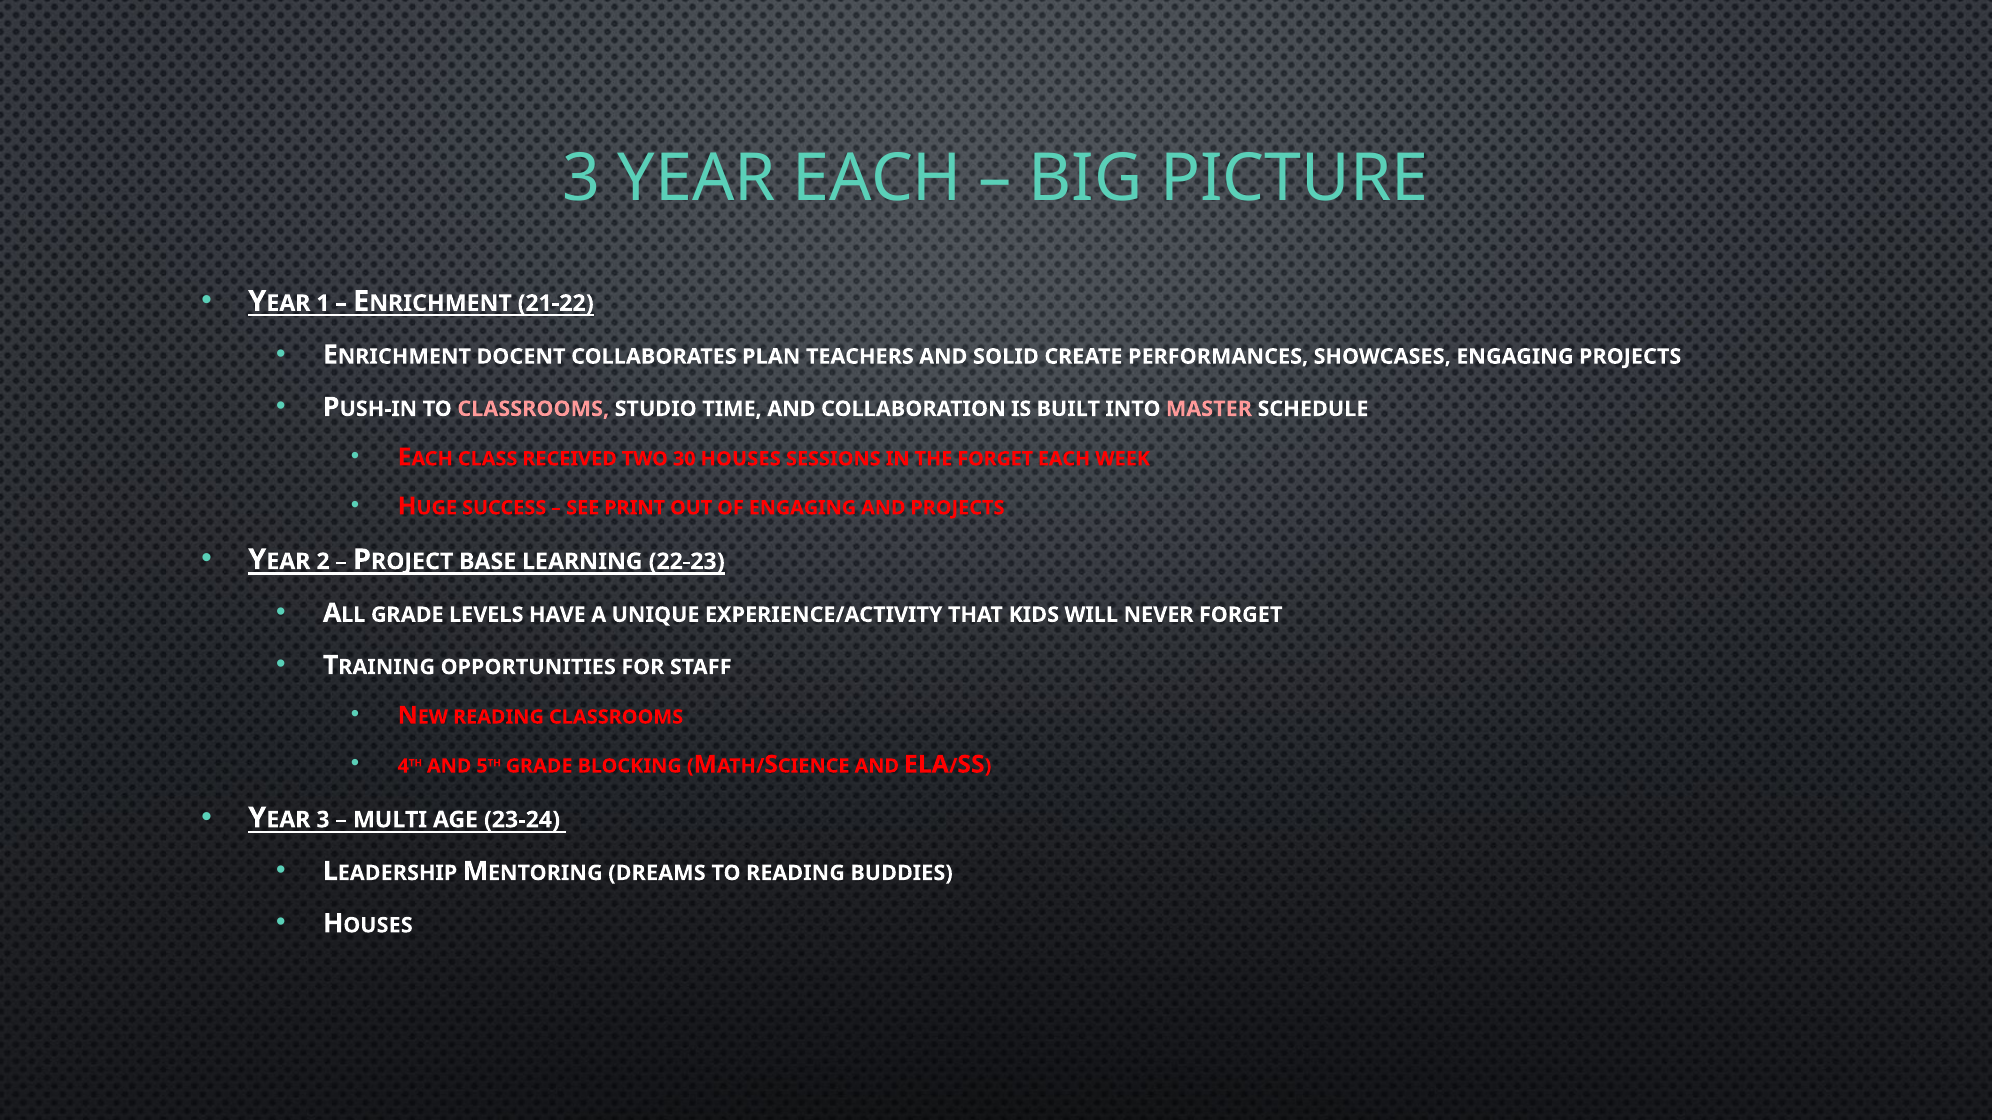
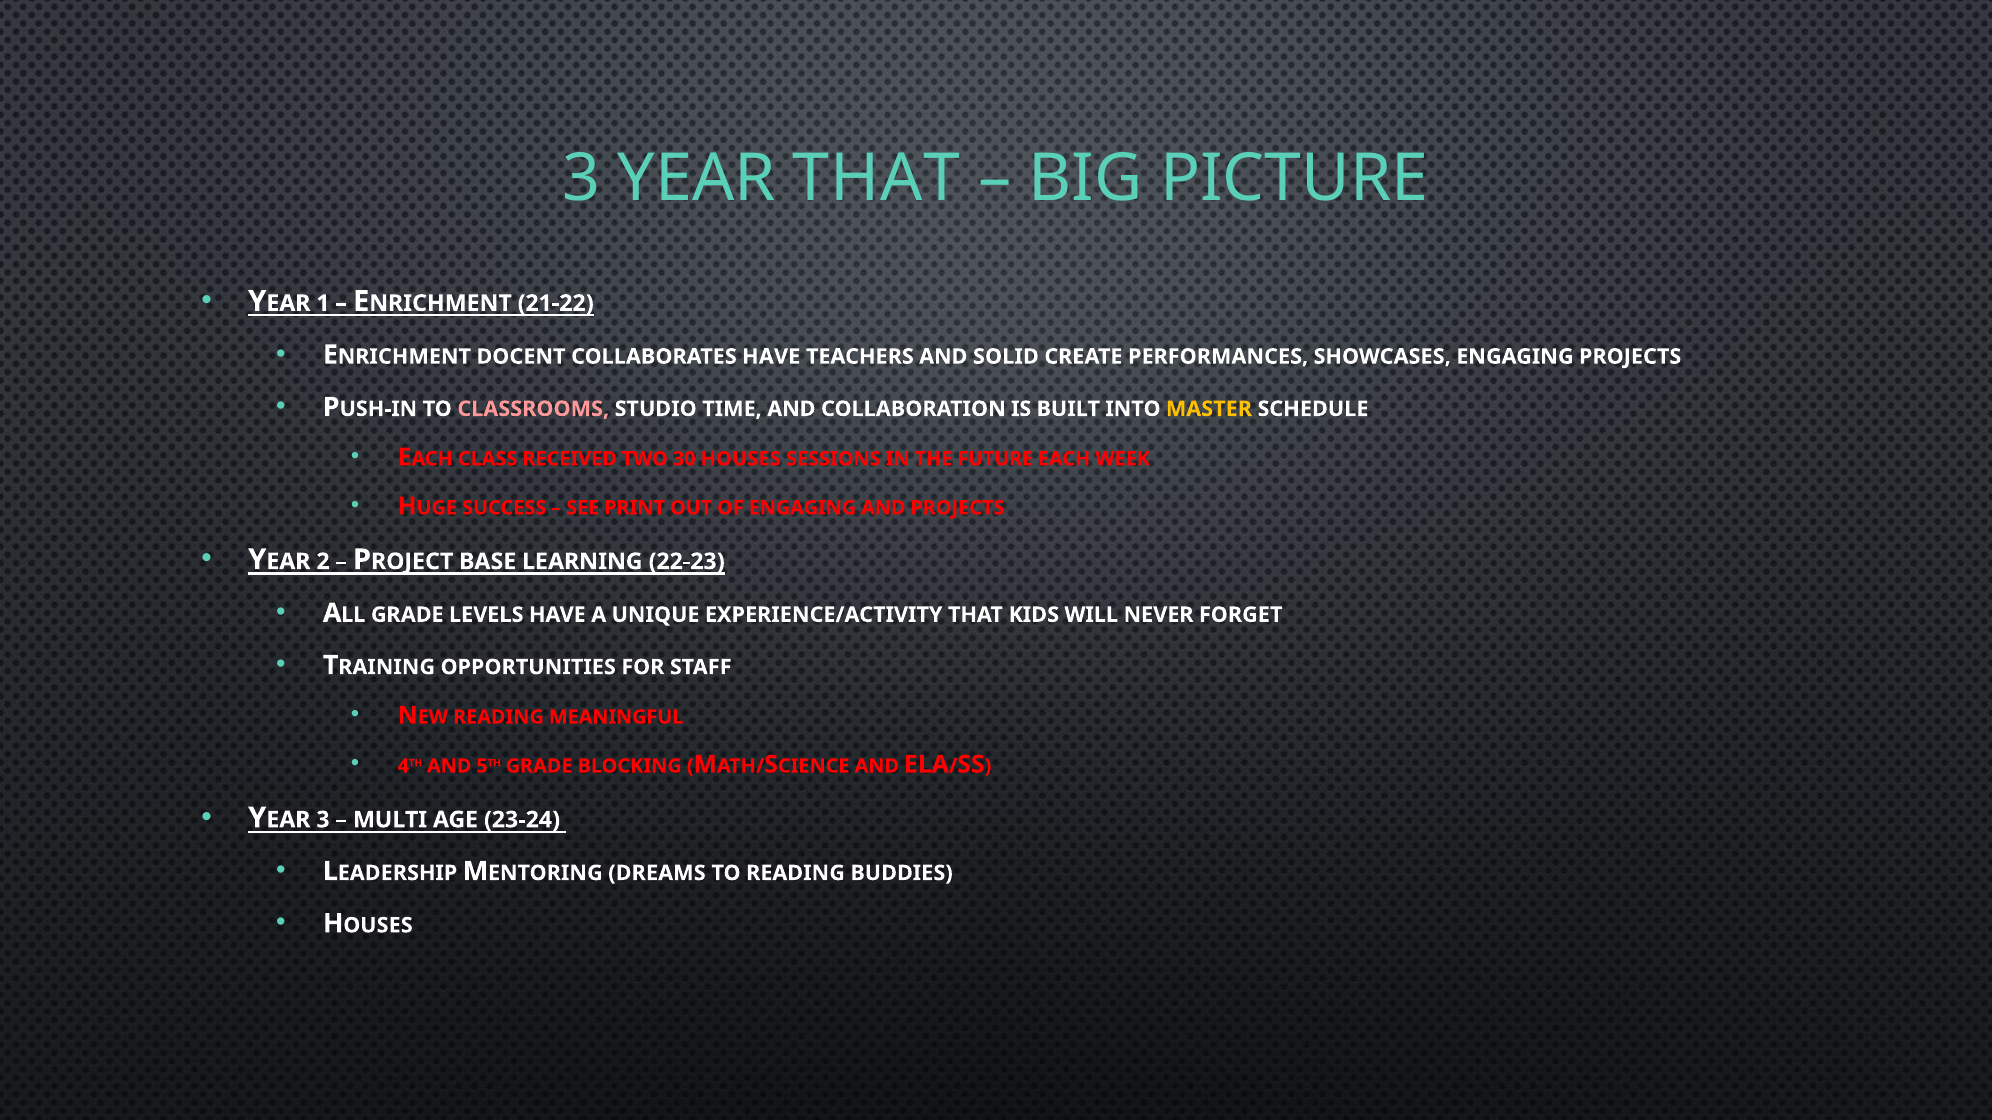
YEAR EACH: EACH -> THAT (877, 179)
COLLABORATES PLAN: PLAN -> HAVE (771, 357)
MASTER colour: pink -> yellow (1209, 409)
THE FORGET: FORGET -> FUTURE (995, 459)
READING CLASSROOMS: CLASSROOMS -> MEANINGFUL (616, 717)
